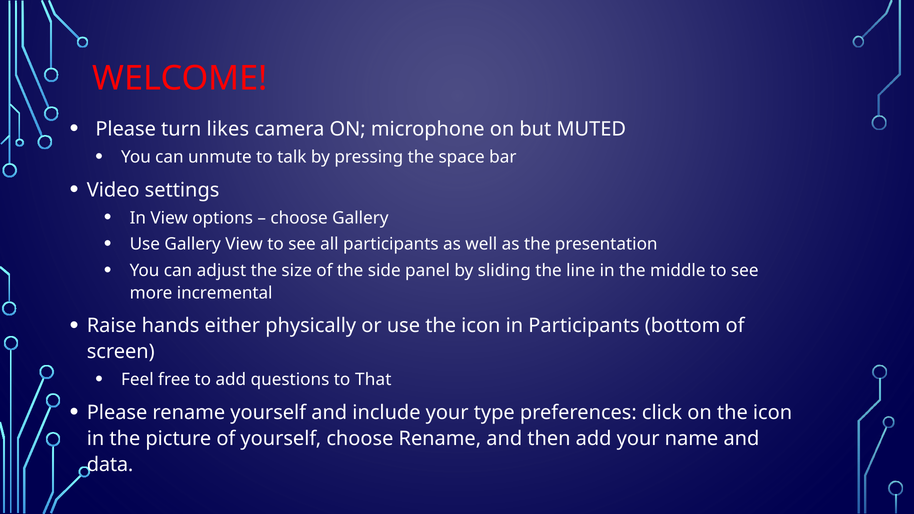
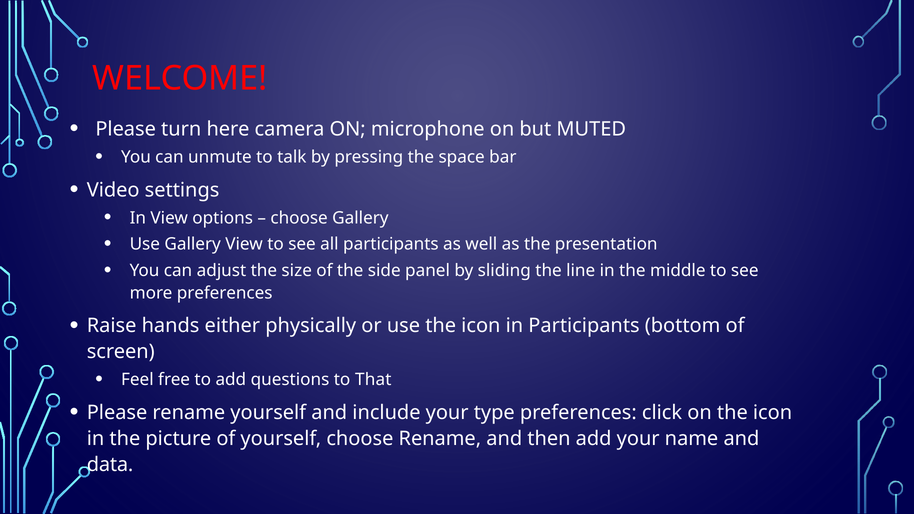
likes: likes -> here (228, 129)
more incremental: incremental -> preferences (225, 293)
